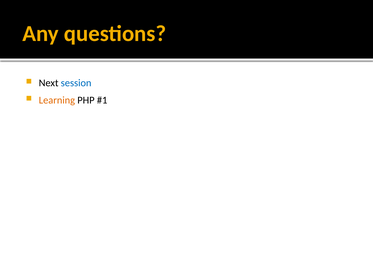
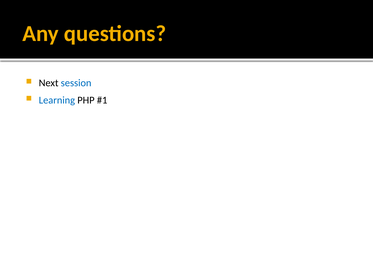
Learning colour: orange -> blue (57, 100)
